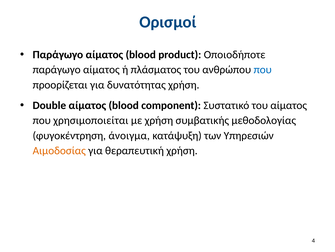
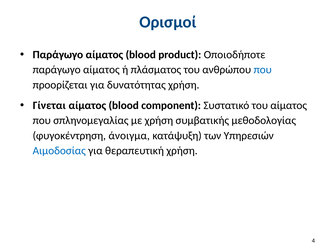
Double: Double -> Γίνεται (49, 105)
χρησιμοποιείται: χρησιμοποιείται -> σπληνομεγαλίας (91, 120)
Αιμοδοσίας colour: orange -> blue (59, 150)
